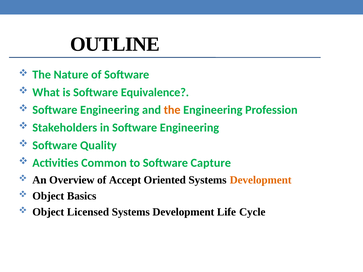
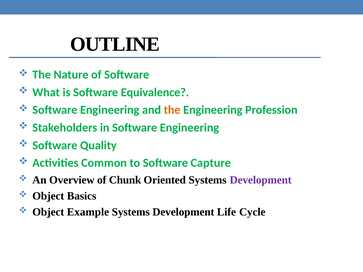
Accept: Accept -> Chunk (125, 180)
Development colour: orange -> purple (261, 180)
Licensed: Licensed -> Example (88, 212)
